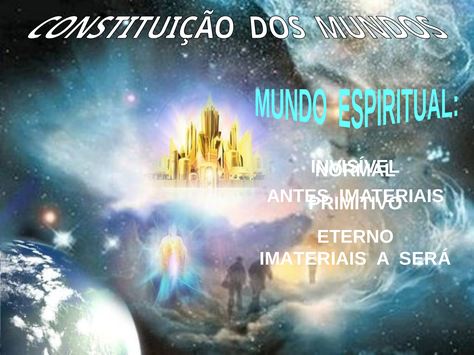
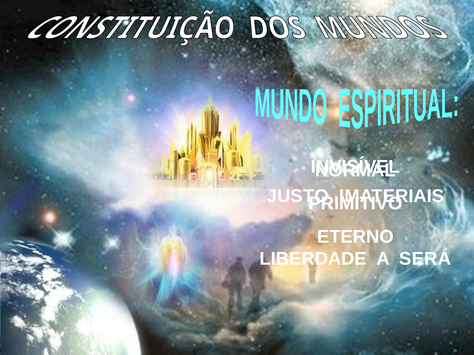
ANTES: ANTES -> JUSTO (298, 197)
IMATERIAIS: IMATERIAIS -> LIBERDADE (313, 259)
